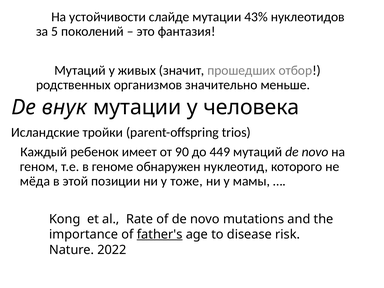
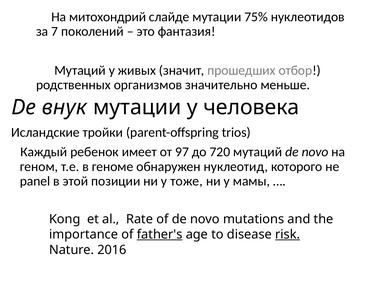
устойчивости: устойчивости -> митохондрий (108, 17)
43%: 43% -> 75% (256, 17)
5: 5 -> 7 (55, 31)
90: 90 -> 97 (182, 152)
449: 449 -> 720 (220, 152)
мёда: мёда -> panel (35, 181)
risk underline: none -> present (288, 234)
2022: 2022 -> 2016 (112, 250)
